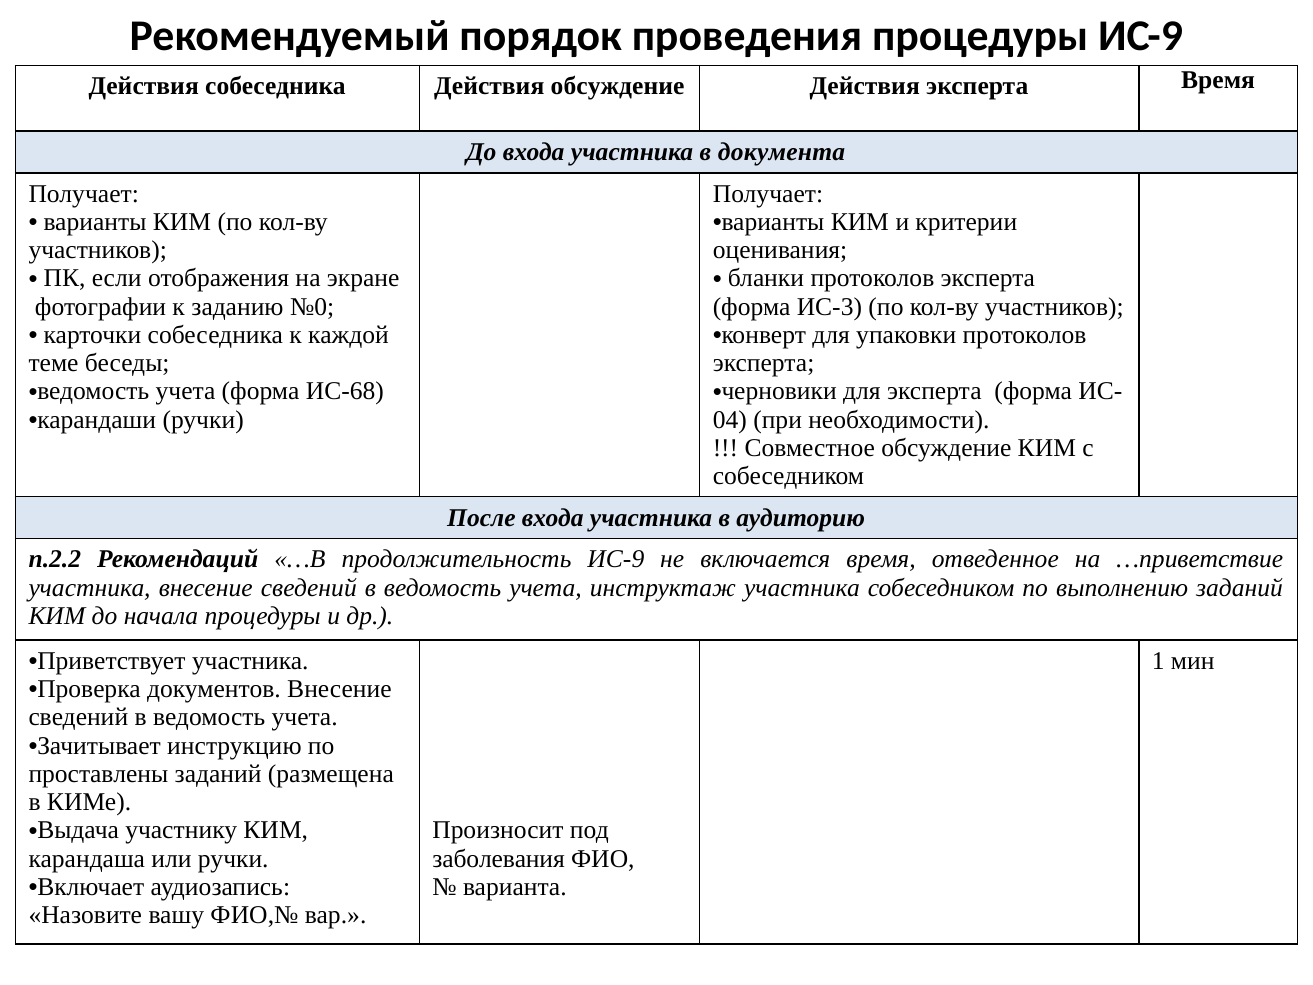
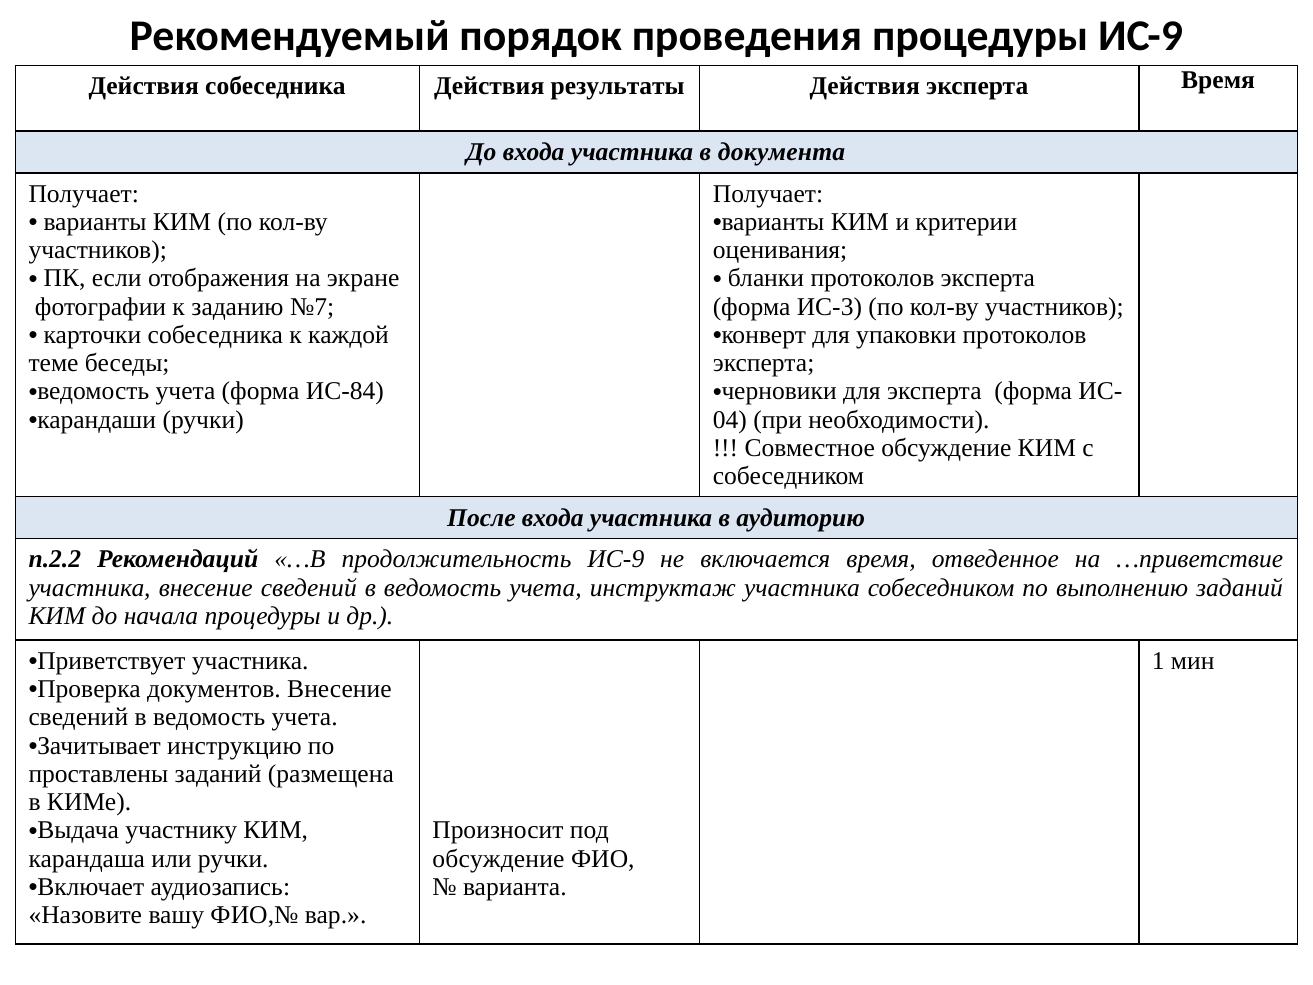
Действия обсуждение: обсуждение -> результаты (618, 87)
№0: №0 -> №7 (312, 307)
ИС-68: ИС-68 -> ИС-84 (345, 391)
заболевания: заболевания -> обсуждение (498, 858)
